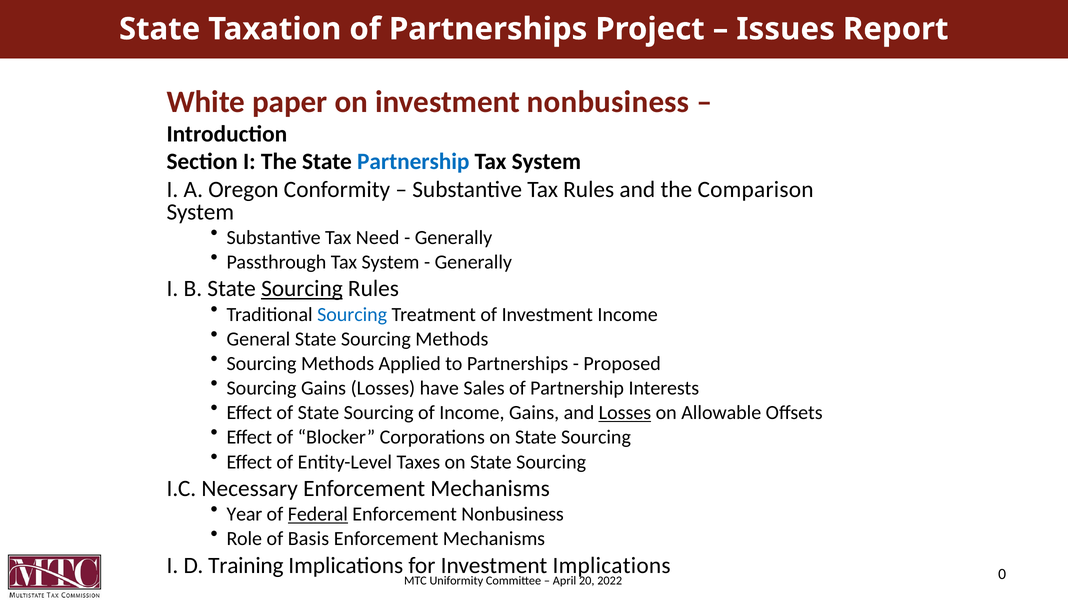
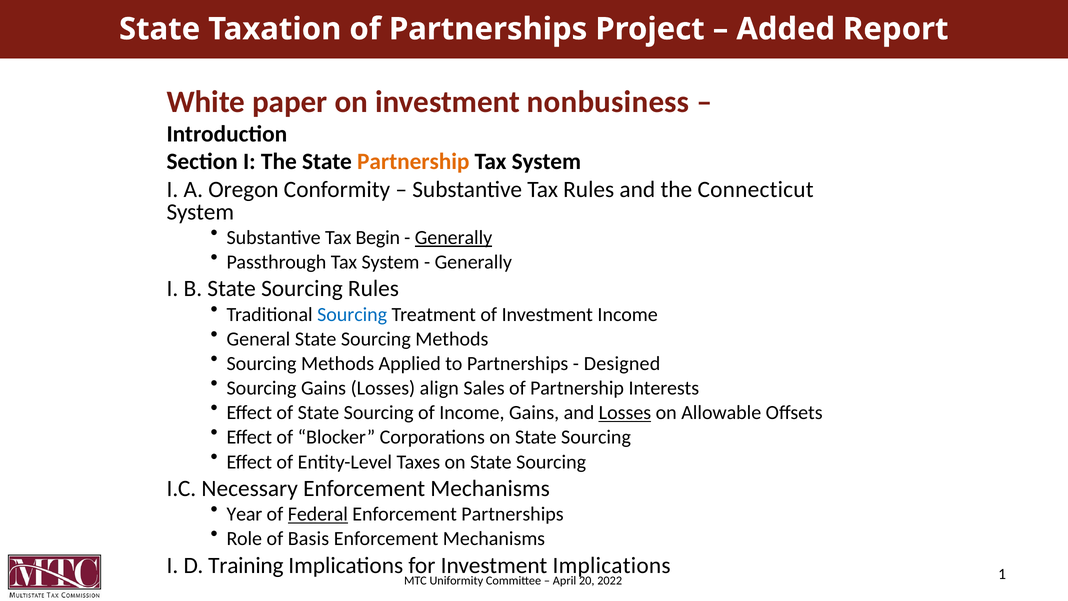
Issues: Issues -> Added (786, 29)
Partnership colour: blue -> orange (413, 162)
Comparison: Comparison -> Connecticut (756, 189)
Need: Need -> Begin (378, 237)
Generally underline: none -> present (454, 237)
Sourcing underline: present -> none (302, 289)
Proposed: Proposed -> Designed (622, 363)
have: have -> align (439, 388)
Enforcement Nonbusiness: Nonbusiness -> Partnerships (513, 514)
0: 0 -> 1 (1002, 574)
